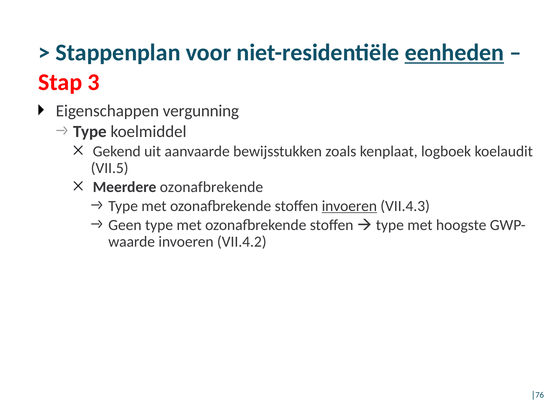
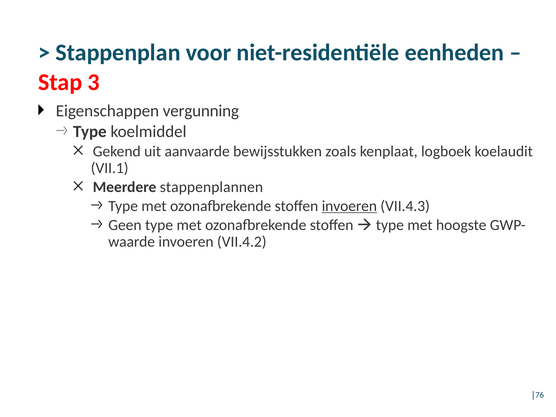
eenheden underline: present -> none (454, 53)
VII.5: VII.5 -> VII.1 (110, 168)
Meerdere ozonafbrekende: ozonafbrekende -> stappenplannen (211, 187)
